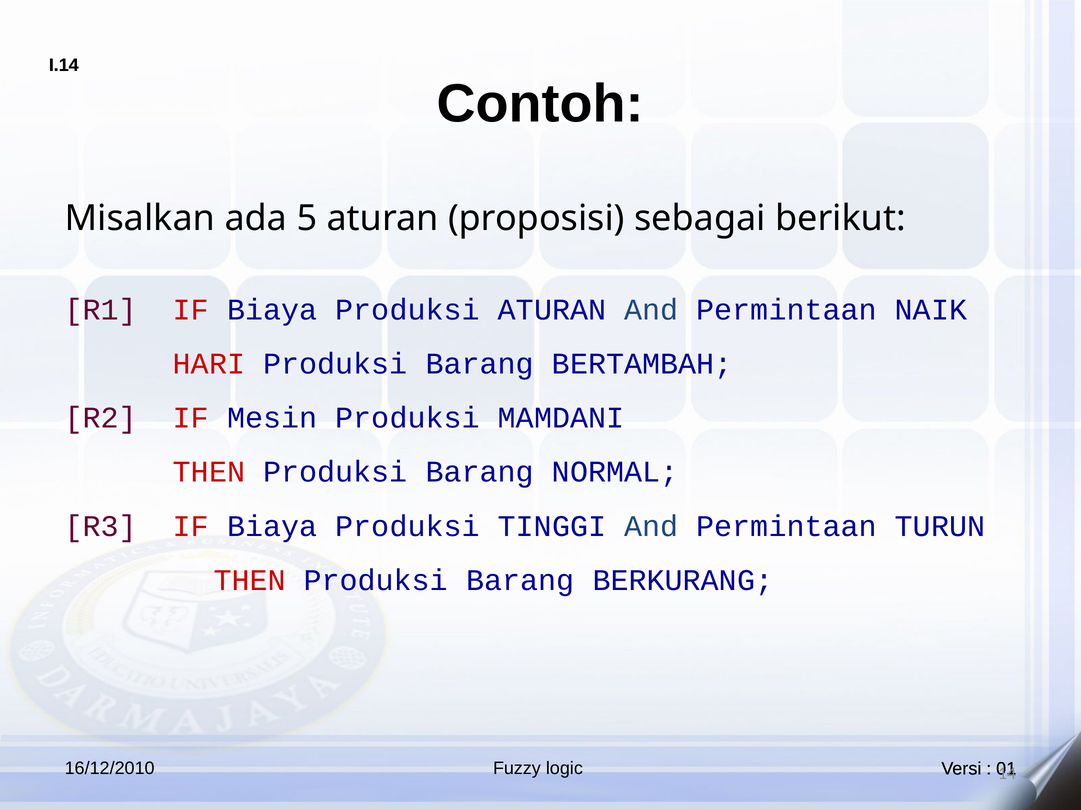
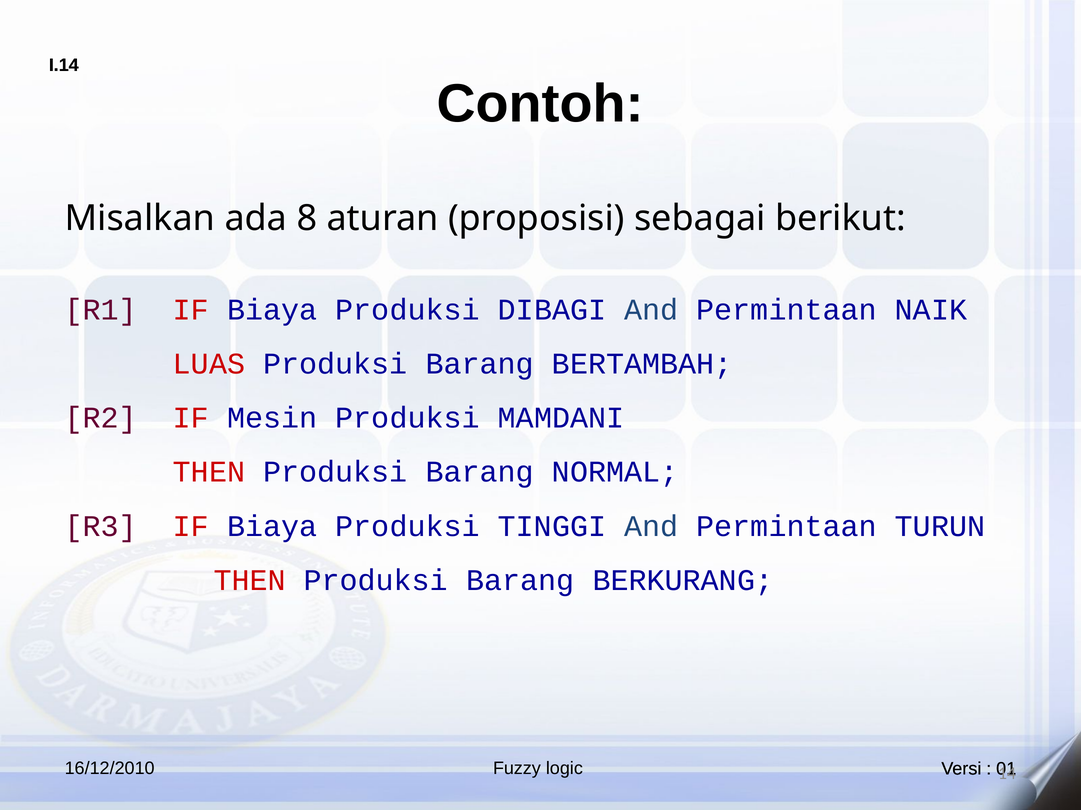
5: 5 -> 8 (307, 219)
Produksi ATURAN: ATURAN -> DIBAGI (552, 310)
HARI: HARI -> LUAS (209, 364)
